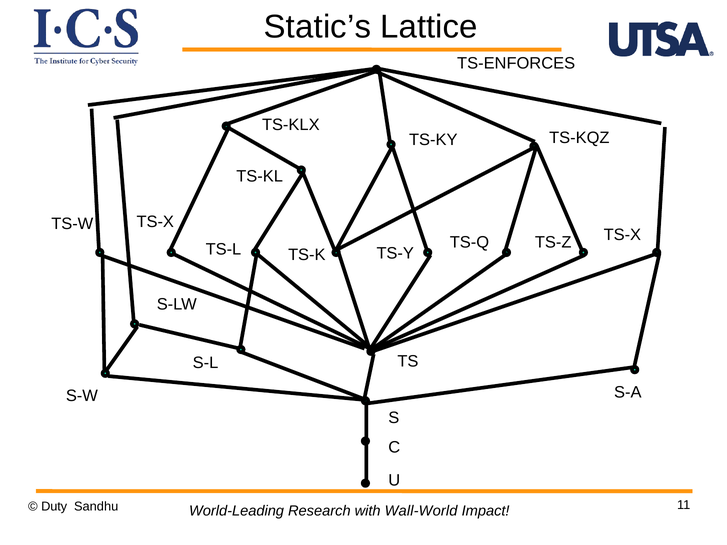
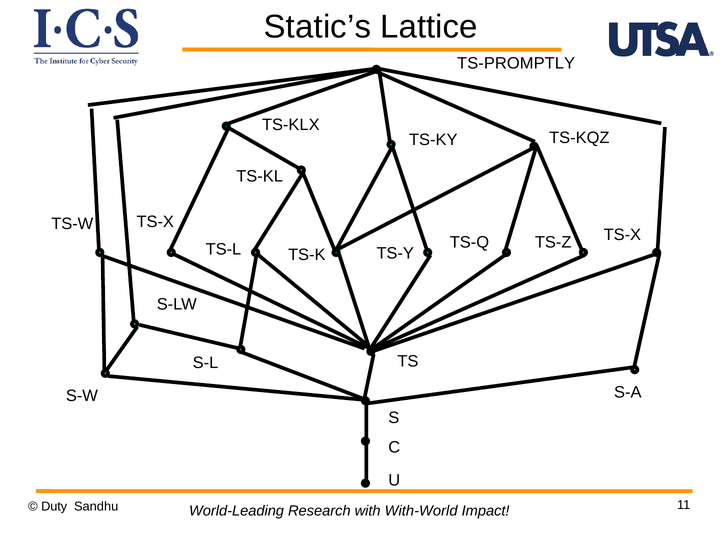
TS-ENFORCES: TS-ENFORCES -> TS-PROMPTLY (516, 63)
Wall-World: Wall-World -> With-World (421, 511)
